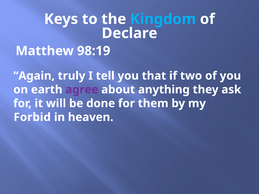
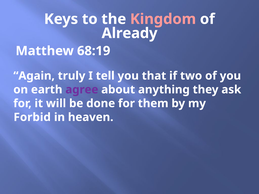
Kingdom colour: light blue -> pink (163, 19)
Declare: Declare -> Already (130, 33)
98:19: 98:19 -> 68:19 (94, 51)
